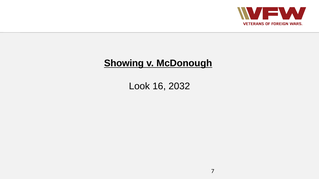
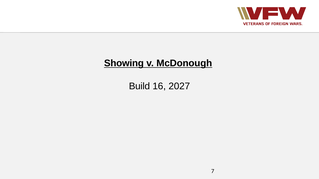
Look: Look -> Build (139, 87)
2032: 2032 -> 2027 (179, 87)
